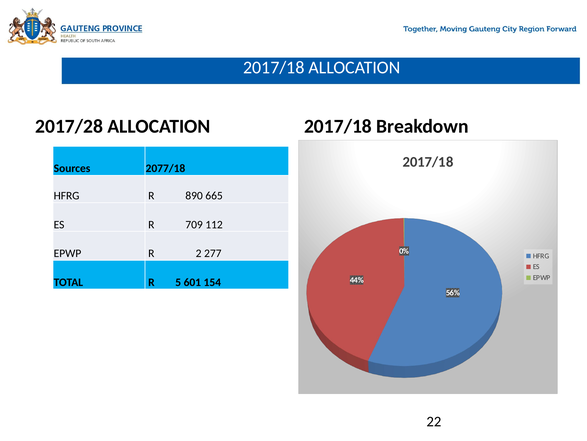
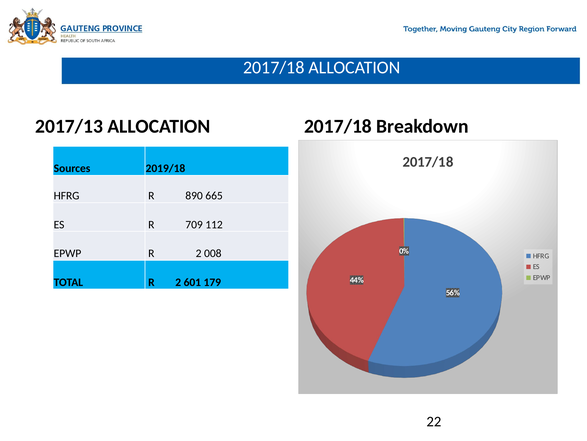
2017/28: 2017/28 -> 2017/13 (69, 126)
2077/18: 2077/18 -> 2019/18 (165, 168)
277: 277 -> 008 (213, 253)
TOTAL R 5: 5 -> 2 (178, 282)
154: 154 -> 179 (212, 282)
